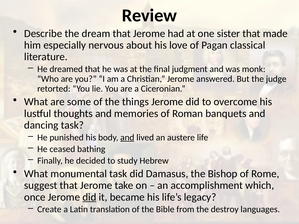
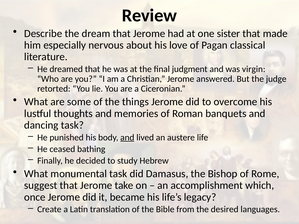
monk: monk -> virgin (254, 69)
did underline: present -> none (89, 197)
destroy: destroy -> desired (225, 210)
